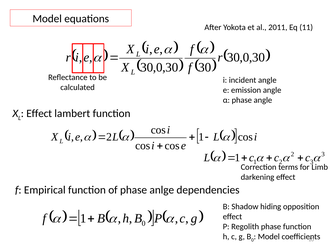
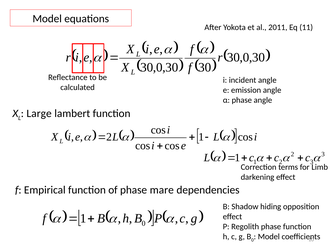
Effect: Effect -> Large (39, 113)
anlge: anlge -> mare (162, 190)
